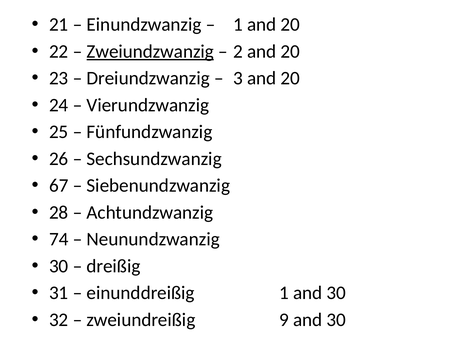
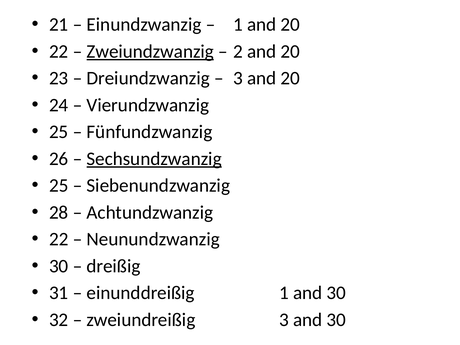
Sechsundzwanzig underline: none -> present (154, 159)
67: 67 -> 25 (59, 186)
74: 74 -> 22 (59, 239)
zweiundreißig 9: 9 -> 3 (284, 320)
